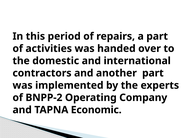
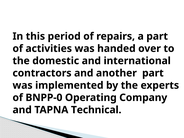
BNPP-2: BNPP-2 -> BNPP-0 (44, 98)
Economic: Economic -> Technical (96, 110)
